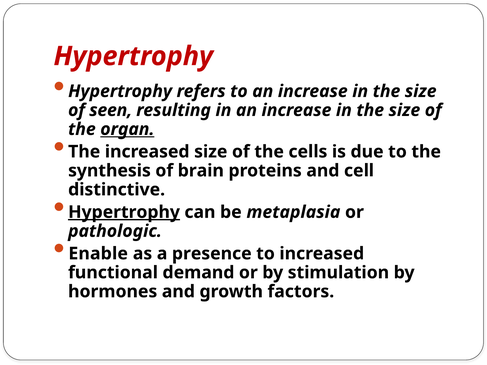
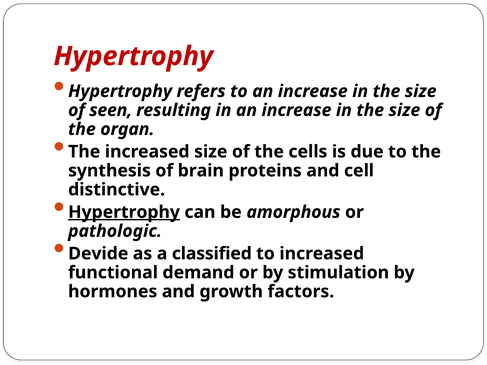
organ underline: present -> none (127, 129)
metaplasia: metaplasia -> amorphous (293, 212)
Enable: Enable -> Devide (98, 254)
presence: presence -> classified (212, 254)
